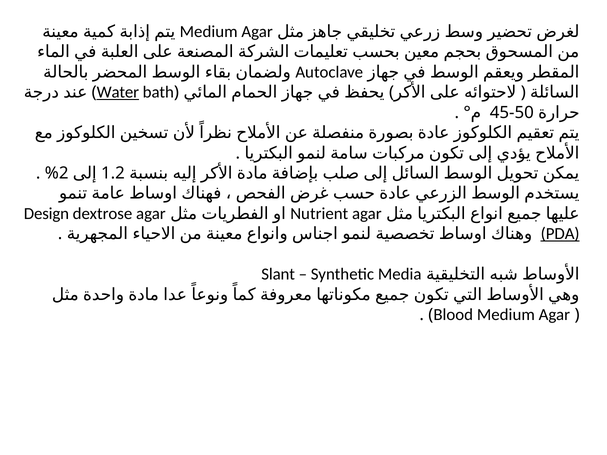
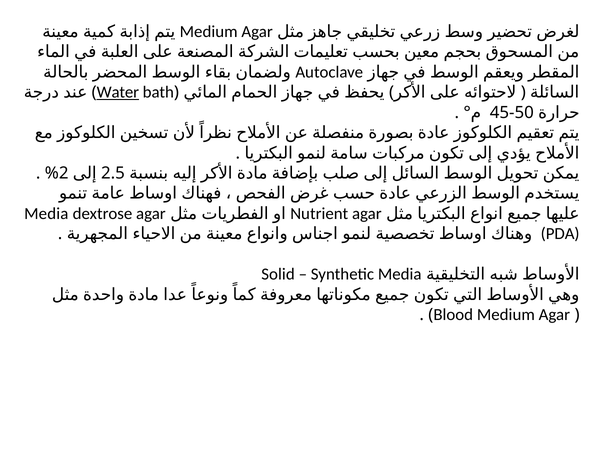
1.2: 1.2 -> 2.5 (113, 173)
Design: Design -> Media (46, 214)
PDA underline: present -> none (560, 234)
Slant: Slant -> Solid (278, 274)
